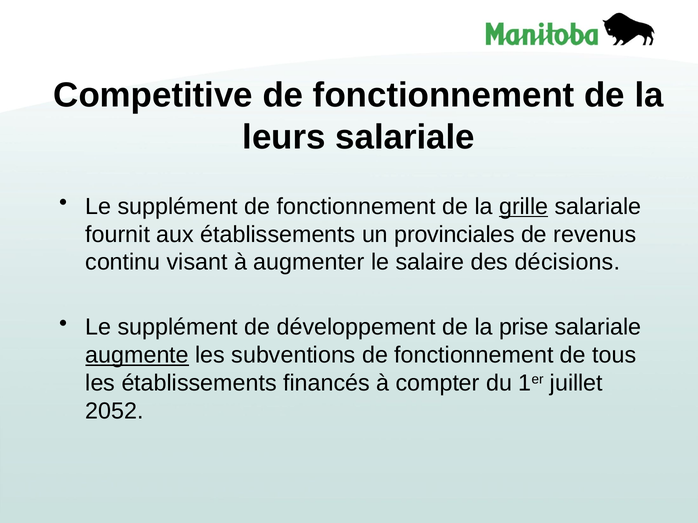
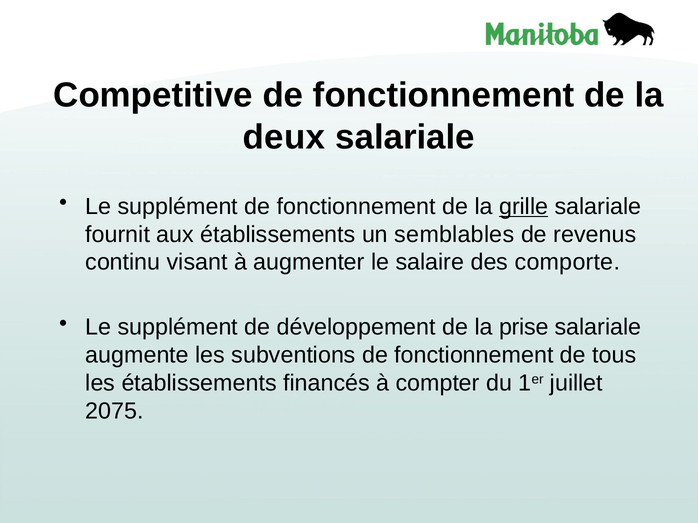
leurs: leurs -> deux (284, 137)
provinciales: provinciales -> semblables (454, 235)
décisions: décisions -> comporte (567, 263)
augmente underline: present -> none (137, 356)
2052: 2052 -> 2075 (114, 411)
